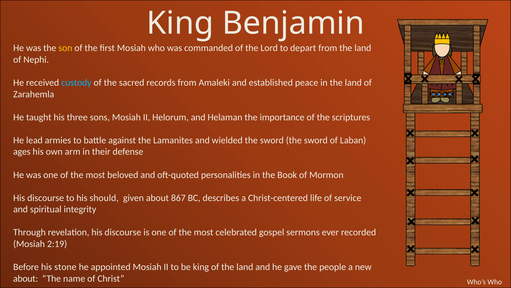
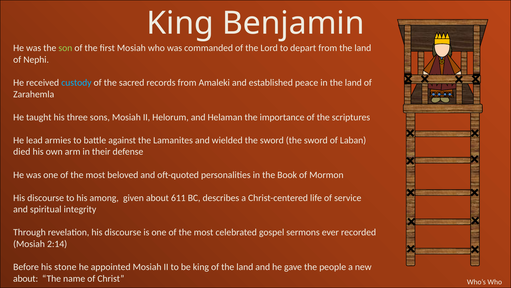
son colour: yellow -> light green (65, 48)
ages: ages -> died (22, 151)
should: should -> among (104, 197)
867: 867 -> 611 (178, 197)
2:19: 2:19 -> 2:14 (57, 243)
